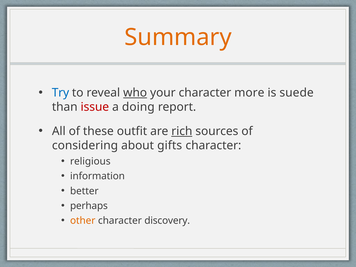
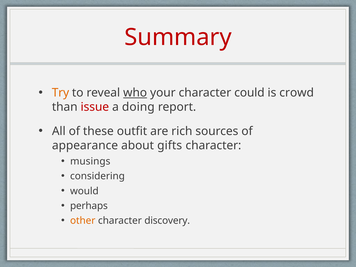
Summary colour: orange -> red (178, 37)
Try colour: blue -> orange (60, 93)
more: more -> could (249, 93)
suede: suede -> crowd (297, 93)
rich underline: present -> none (182, 131)
considering: considering -> appearance (85, 145)
religious: religious -> musings (90, 161)
information: information -> considering (97, 176)
better: better -> would (84, 191)
